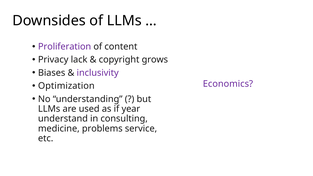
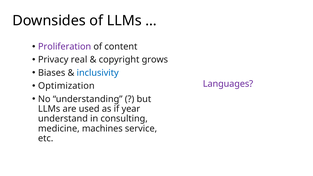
lack: lack -> real (79, 60)
inclusivity colour: purple -> blue (98, 73)
Economics: Economics -> Languages (228, 84)
problems: problems -> machines (102, 129)
